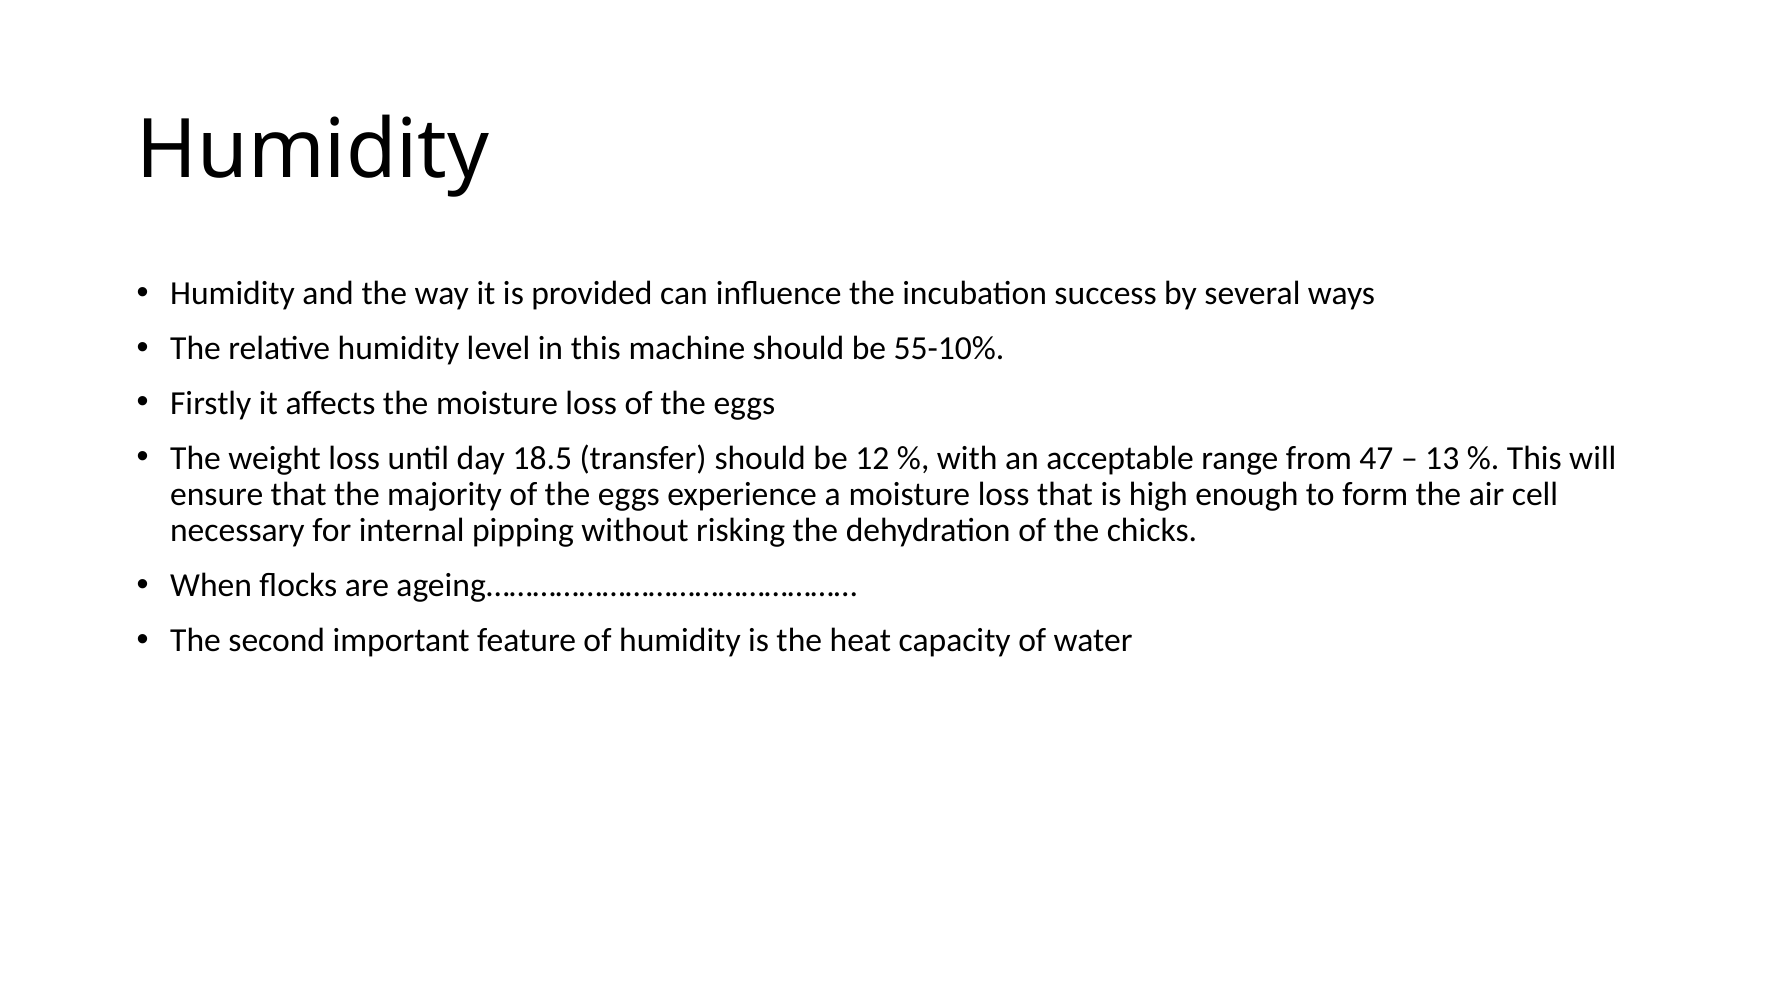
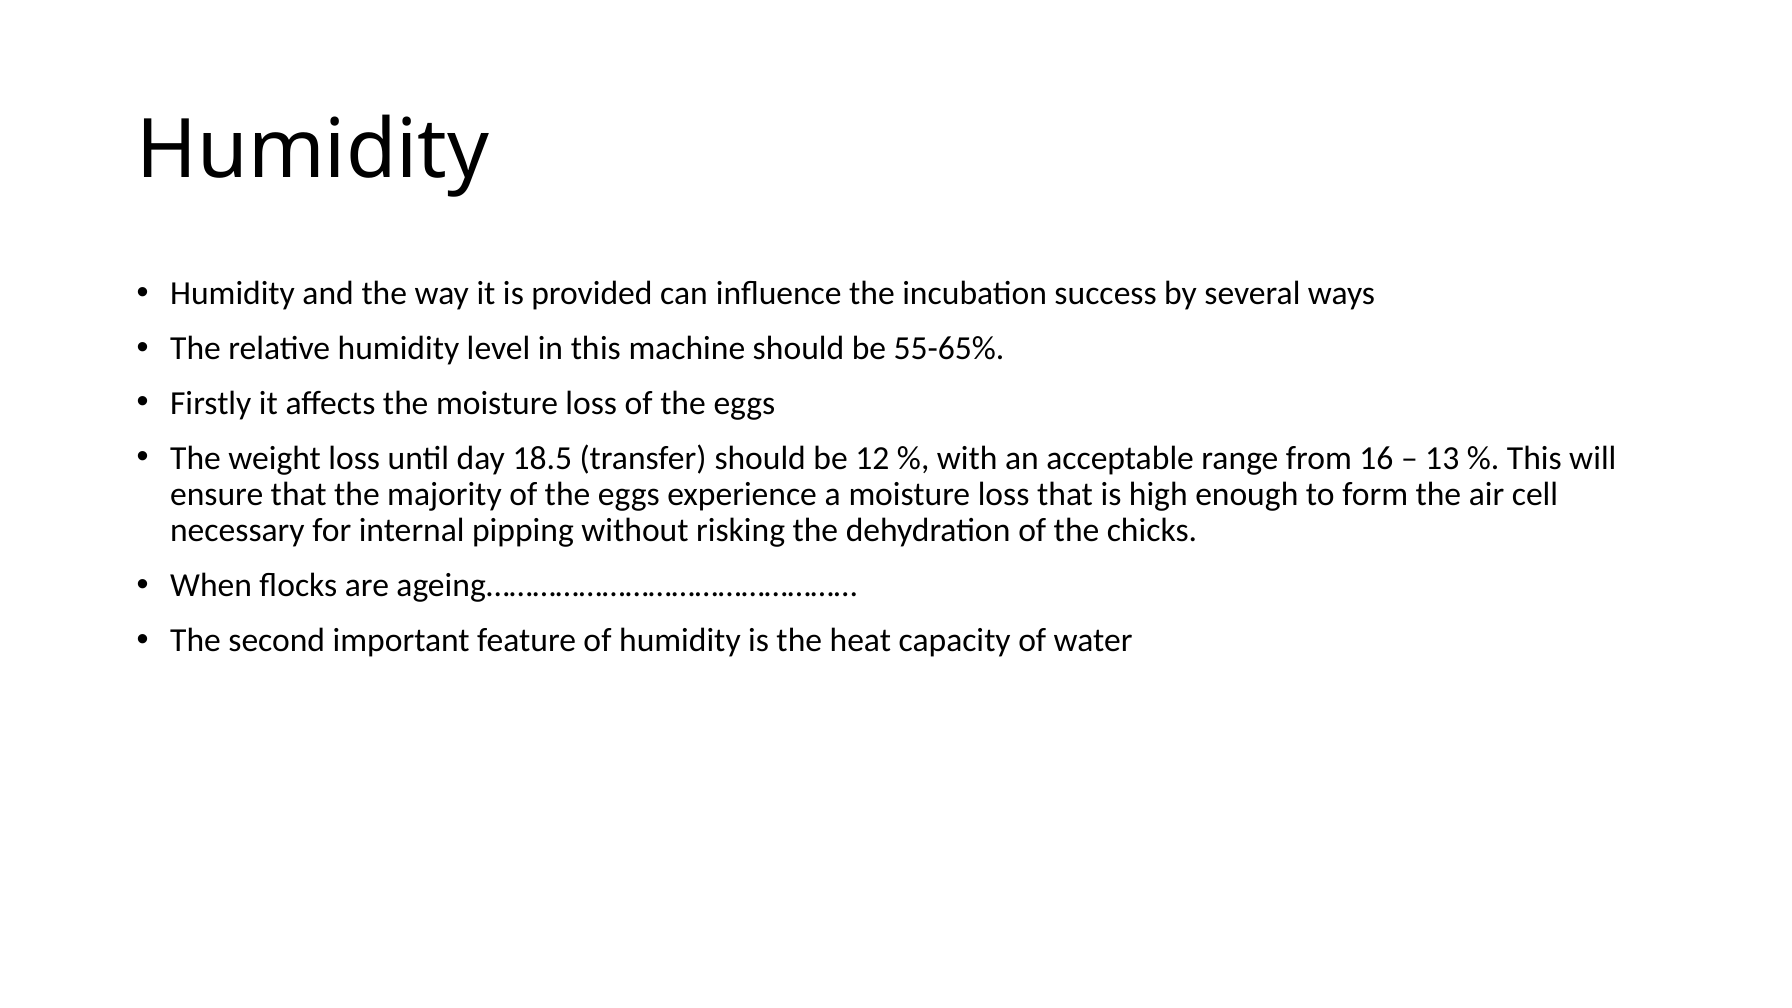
55-10%: 55-10% -> 55-65% (949, 348)
47: 47 -> 16 (1376, 458)
